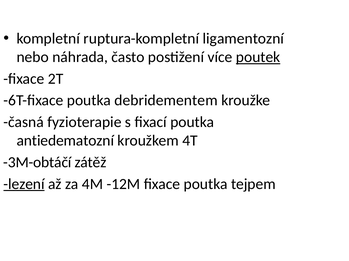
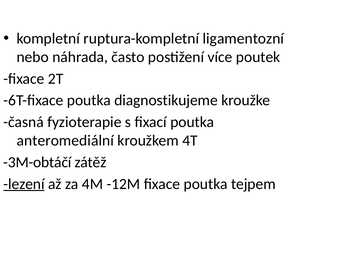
poutek underline: present -> none (258, 57)
debridementem: debridementem -> diagnostikujeme (166, 101)
antiedematozní: antiedematozní -> anteromediální (65, 141)
